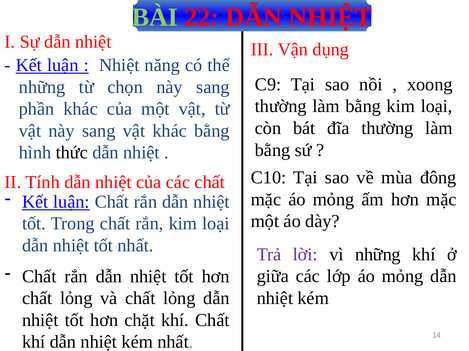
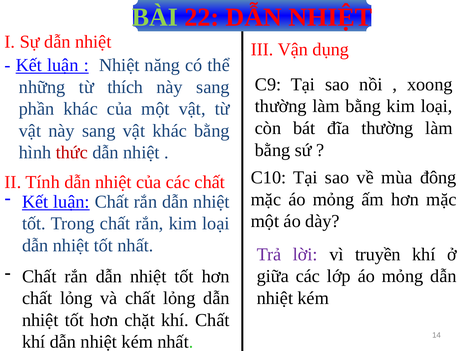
chọn: chọn -> thích (125, 87)
thức colour: black -> red (72, 153)
vì những: những -> truyền (378, 255)
